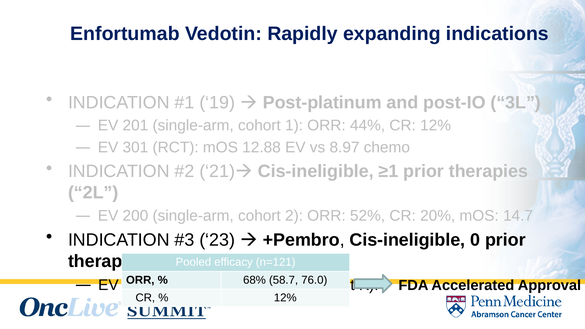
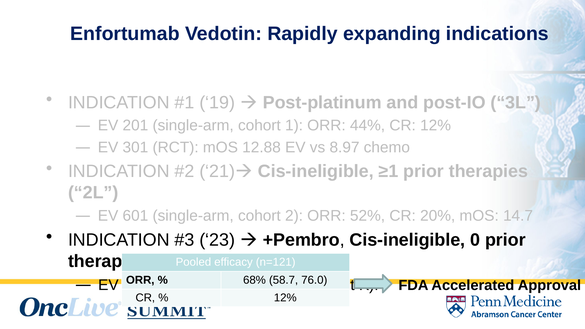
200: 200 -> 601 (135, 216)
